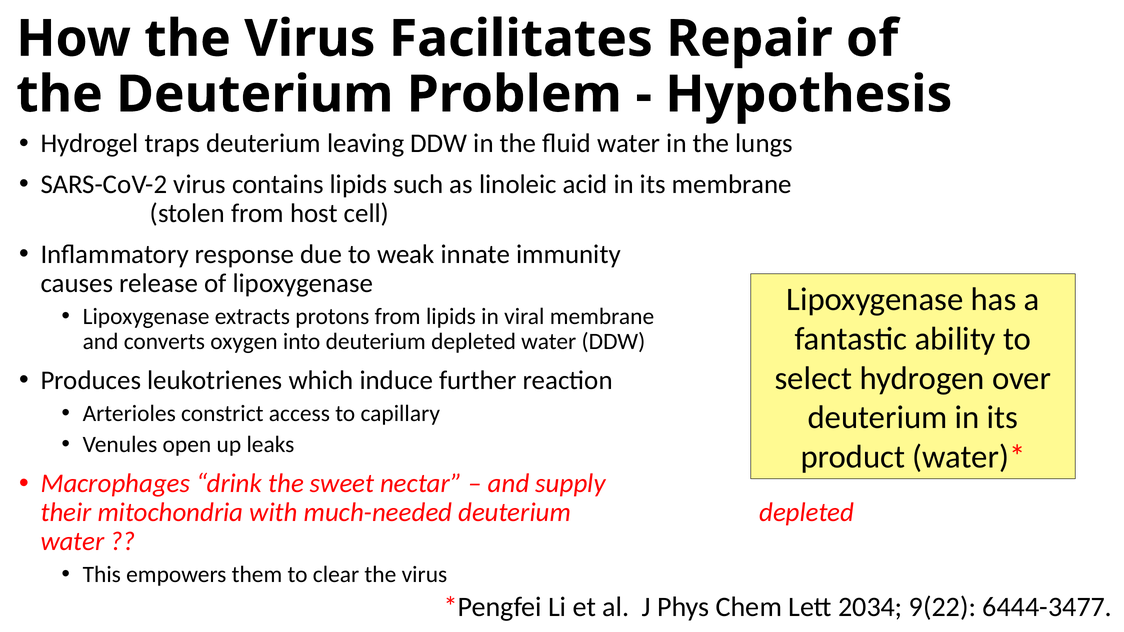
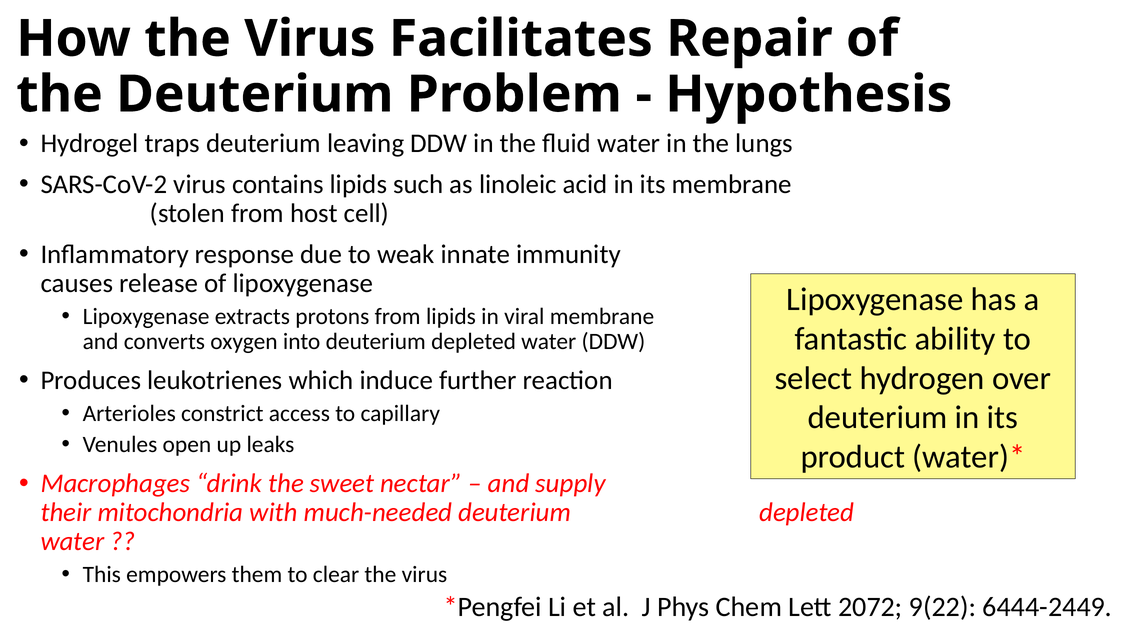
2034: 2034 -> 2072 (870, 607)
6444-3477: 6444-3477 -> 6444-2449 (1047, 607)
